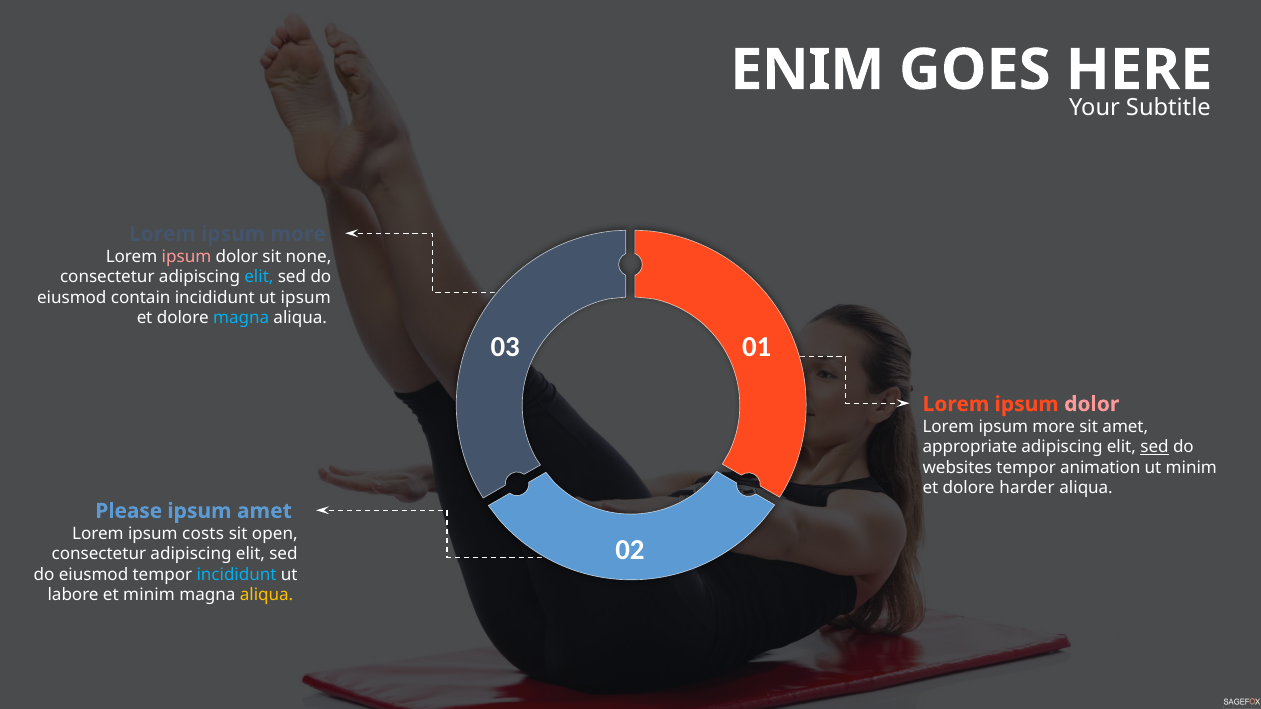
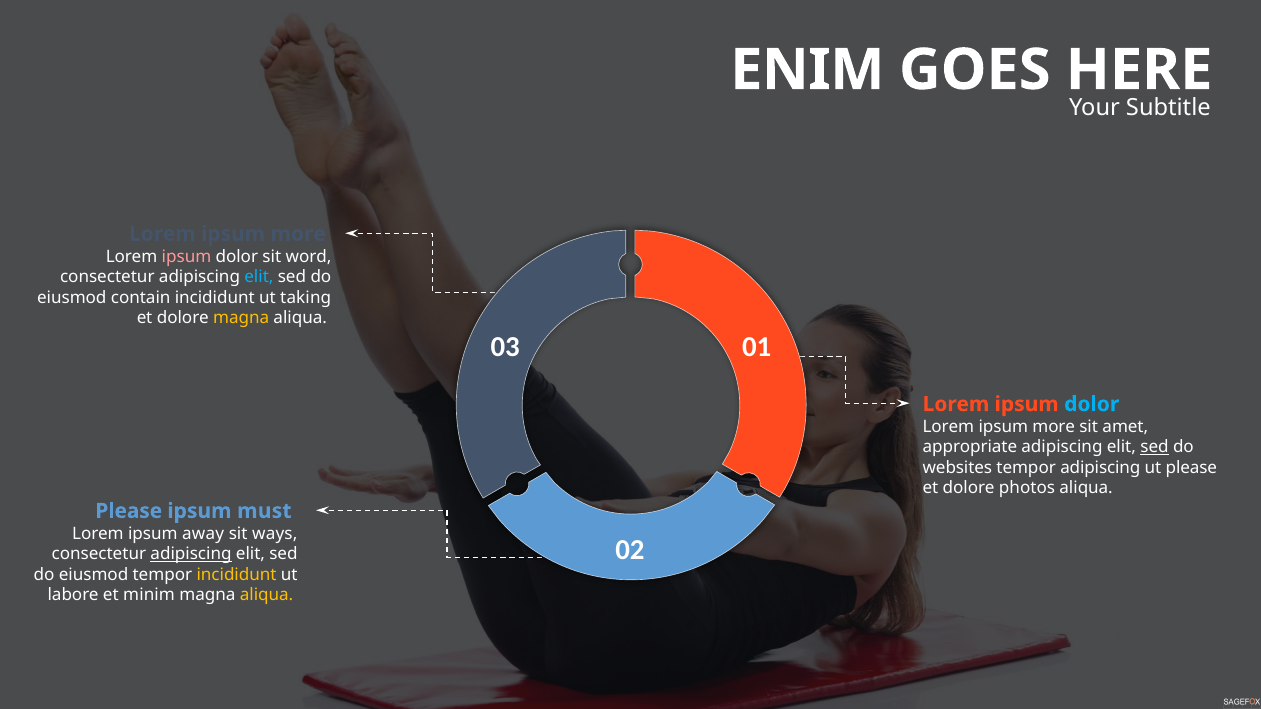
none: none -> word (309, 257)
ut ipsum: ipsum -> taking (306, 298)
magna colour: light blue -> yellow (241, 318)
dolor colour: pink -> light blue (1092, 404)
tempor animation: animation -> adipiscing (1100, 468)
ut minim: minim -> please (1191, 468)
harder: harder -> photos (1027, 488)
ipsum amet: amet -> must (264, 511)
costs: costs -> away (203, 534)
open: open -> ways (275, 534)
adipiscing underline: none -> present (191, 554)
incididunt colour: light blue -> yellow (237, 575)
